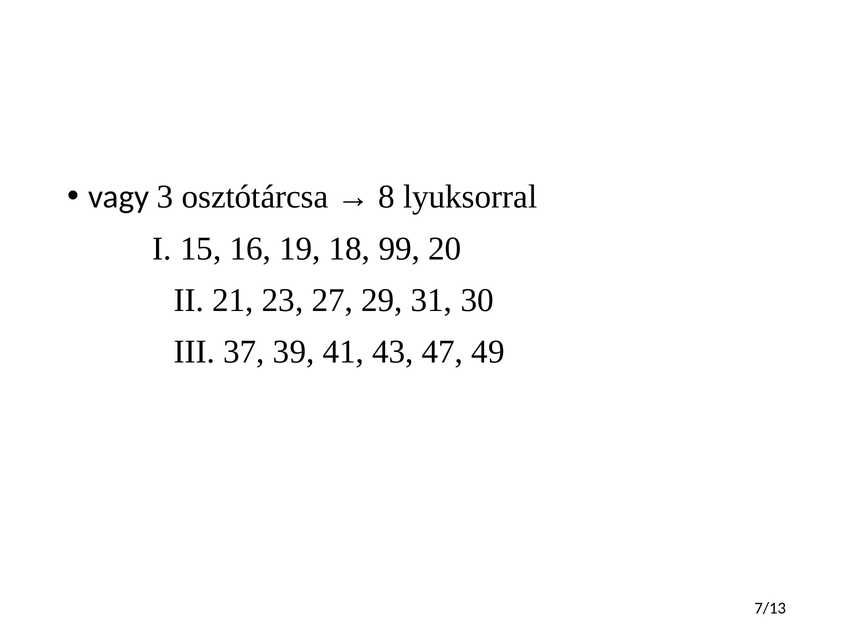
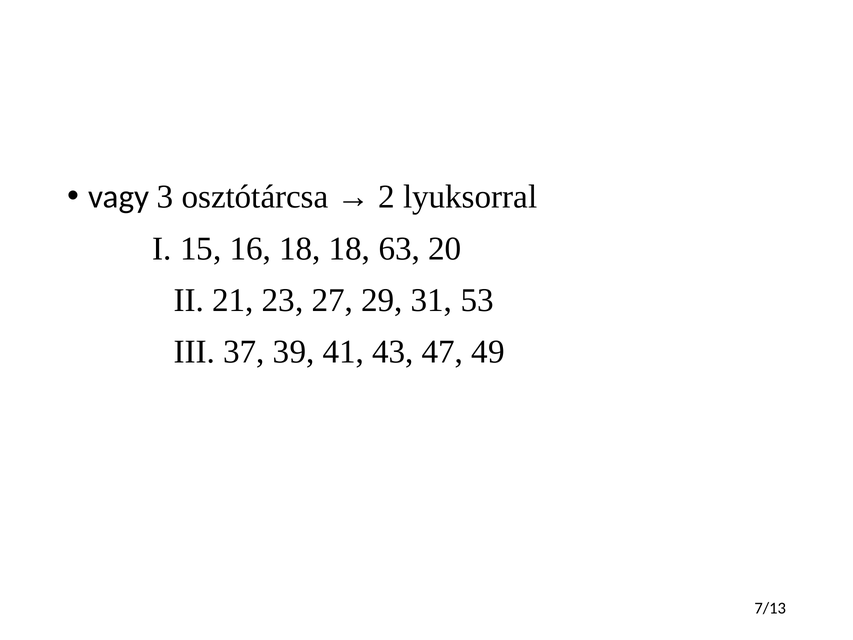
8: 8 -> 2 (387, 197)
16 19: 19 -> 18 (300, 248)
99: 99 -> 63 (399, 248)
30: 30 -> 53 (477, 300)
